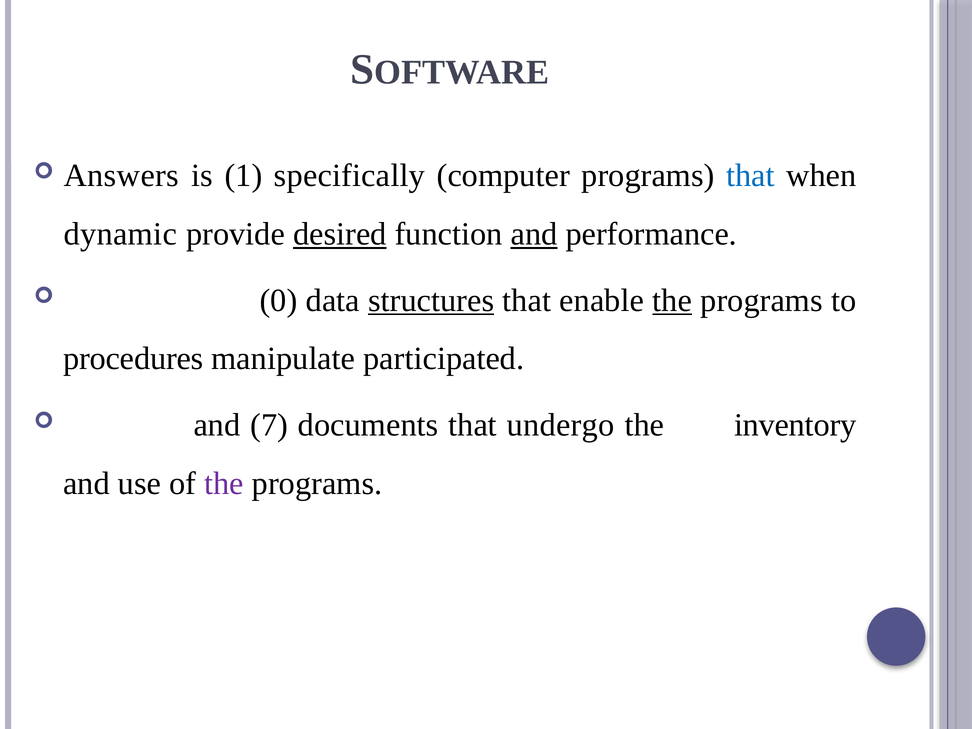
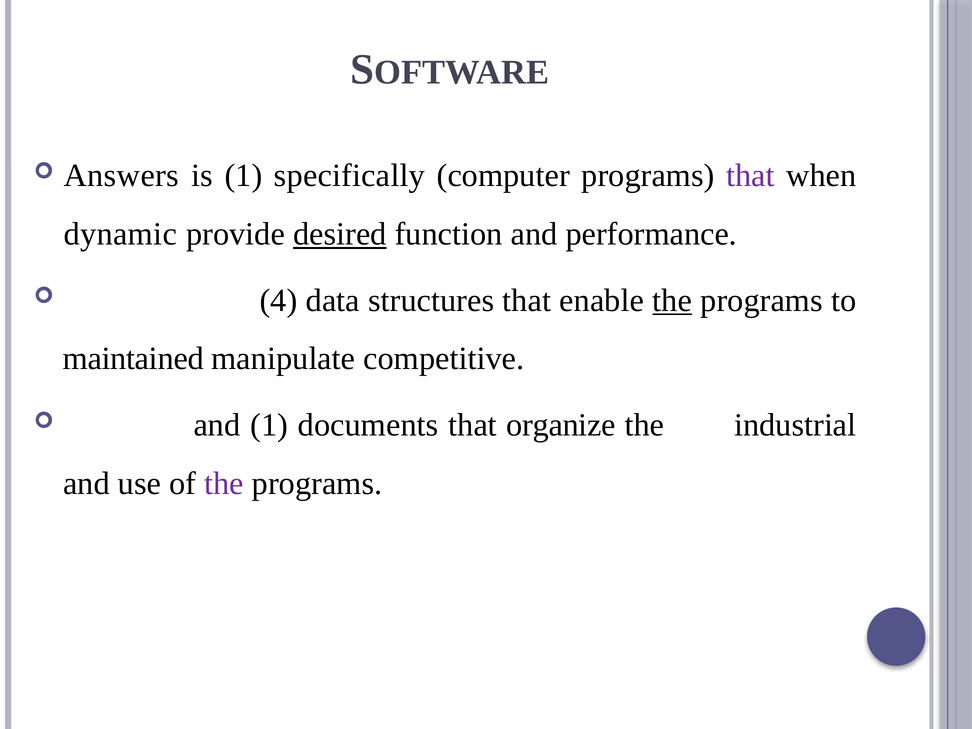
that colour: blue -> purple (750, 176)
and underline: present -> none (534, 234)
0: 0 -> 4 (279, 300)
structures underline: present -> none (431, 300)
procedures: procedures -> maintained (133, 359)
participated: participated -> competitive (444, 359)
and 7: 7 -> 1 (269, 425)
undergo: undergo -> organize (561, 425)
inventory: inventory -> industrial (795, 425)
